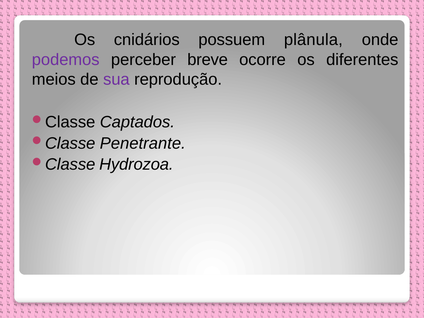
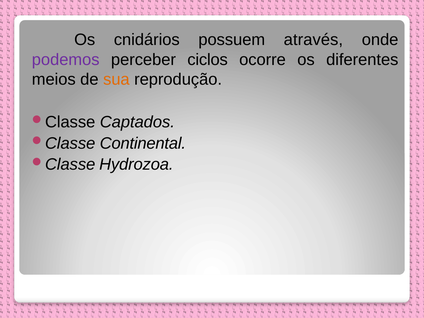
plânula: plânula -> através (313, 40)
breve: breve -> ciclos (208, 60)
sua colour: purple -> orange (116, 79)
Penetrante: Penetrante -> Continental (143, 143)
